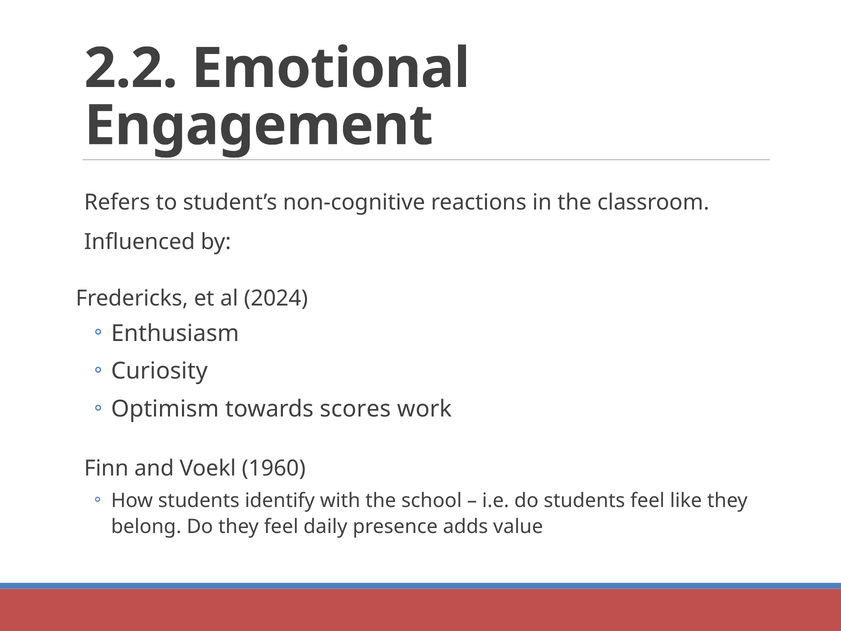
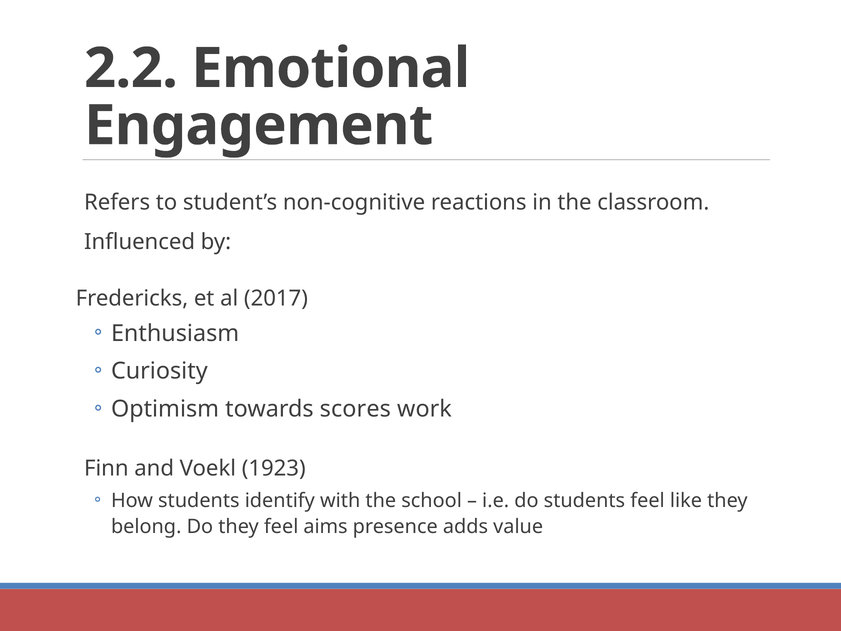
2024: 2024 -> 2017 (276, 298)
1960: 1960 -> 1923 (274, 468)
daily: daily -> aims (326, 527)
